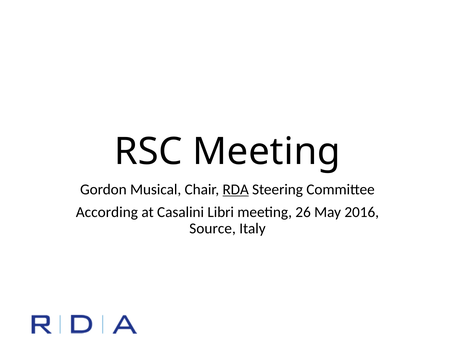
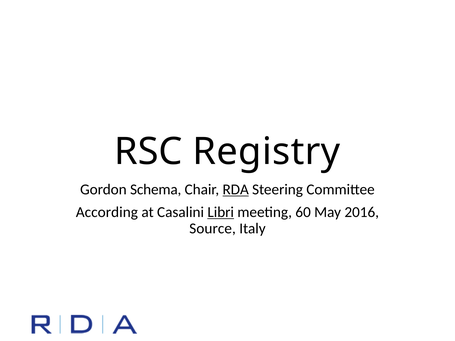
RSC Meeting: Meeting -> Registry (266, 152)
Musical: Musical -> Schema (156, 190)
Libri underline: none -> present (221, 212)
26: 26 -> 60 (303, 212)
